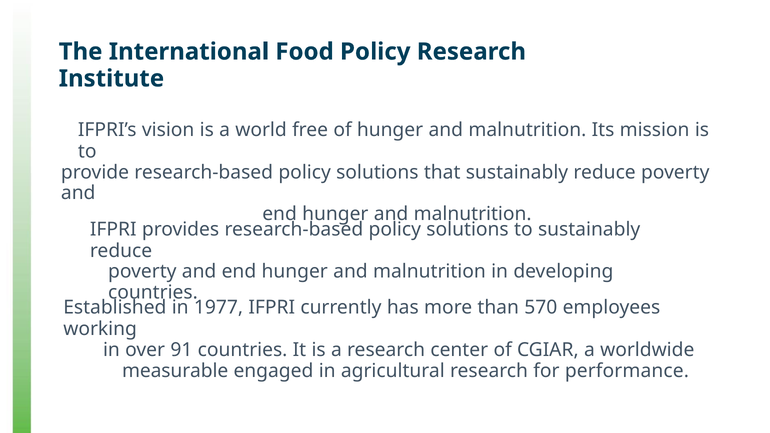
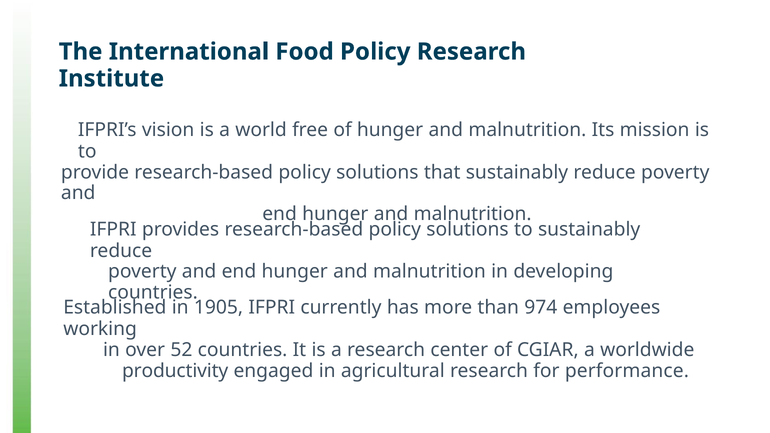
1977: 1977 -> 1905 (219, 308)
570: 570 -> 974 (541, 308)
91: 91 -> 52 (181, 350)
measurable: measurable -> productivity (175, 371)
